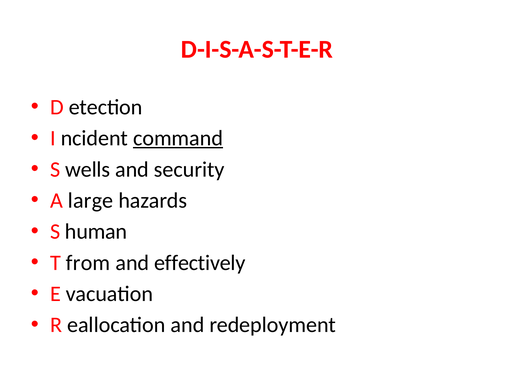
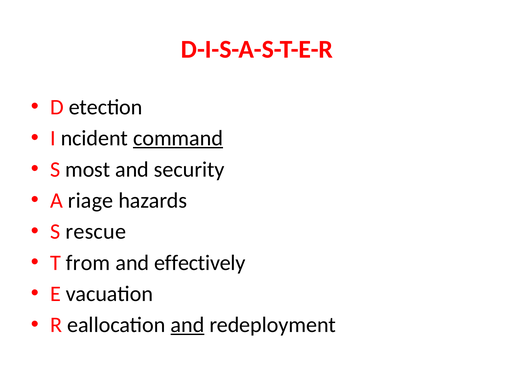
wells: wells -> most (88, 170)
large: large -> riage (91, 201)
human: human -> rescue (96, 232)
and underline: none -> present (187, 325)
